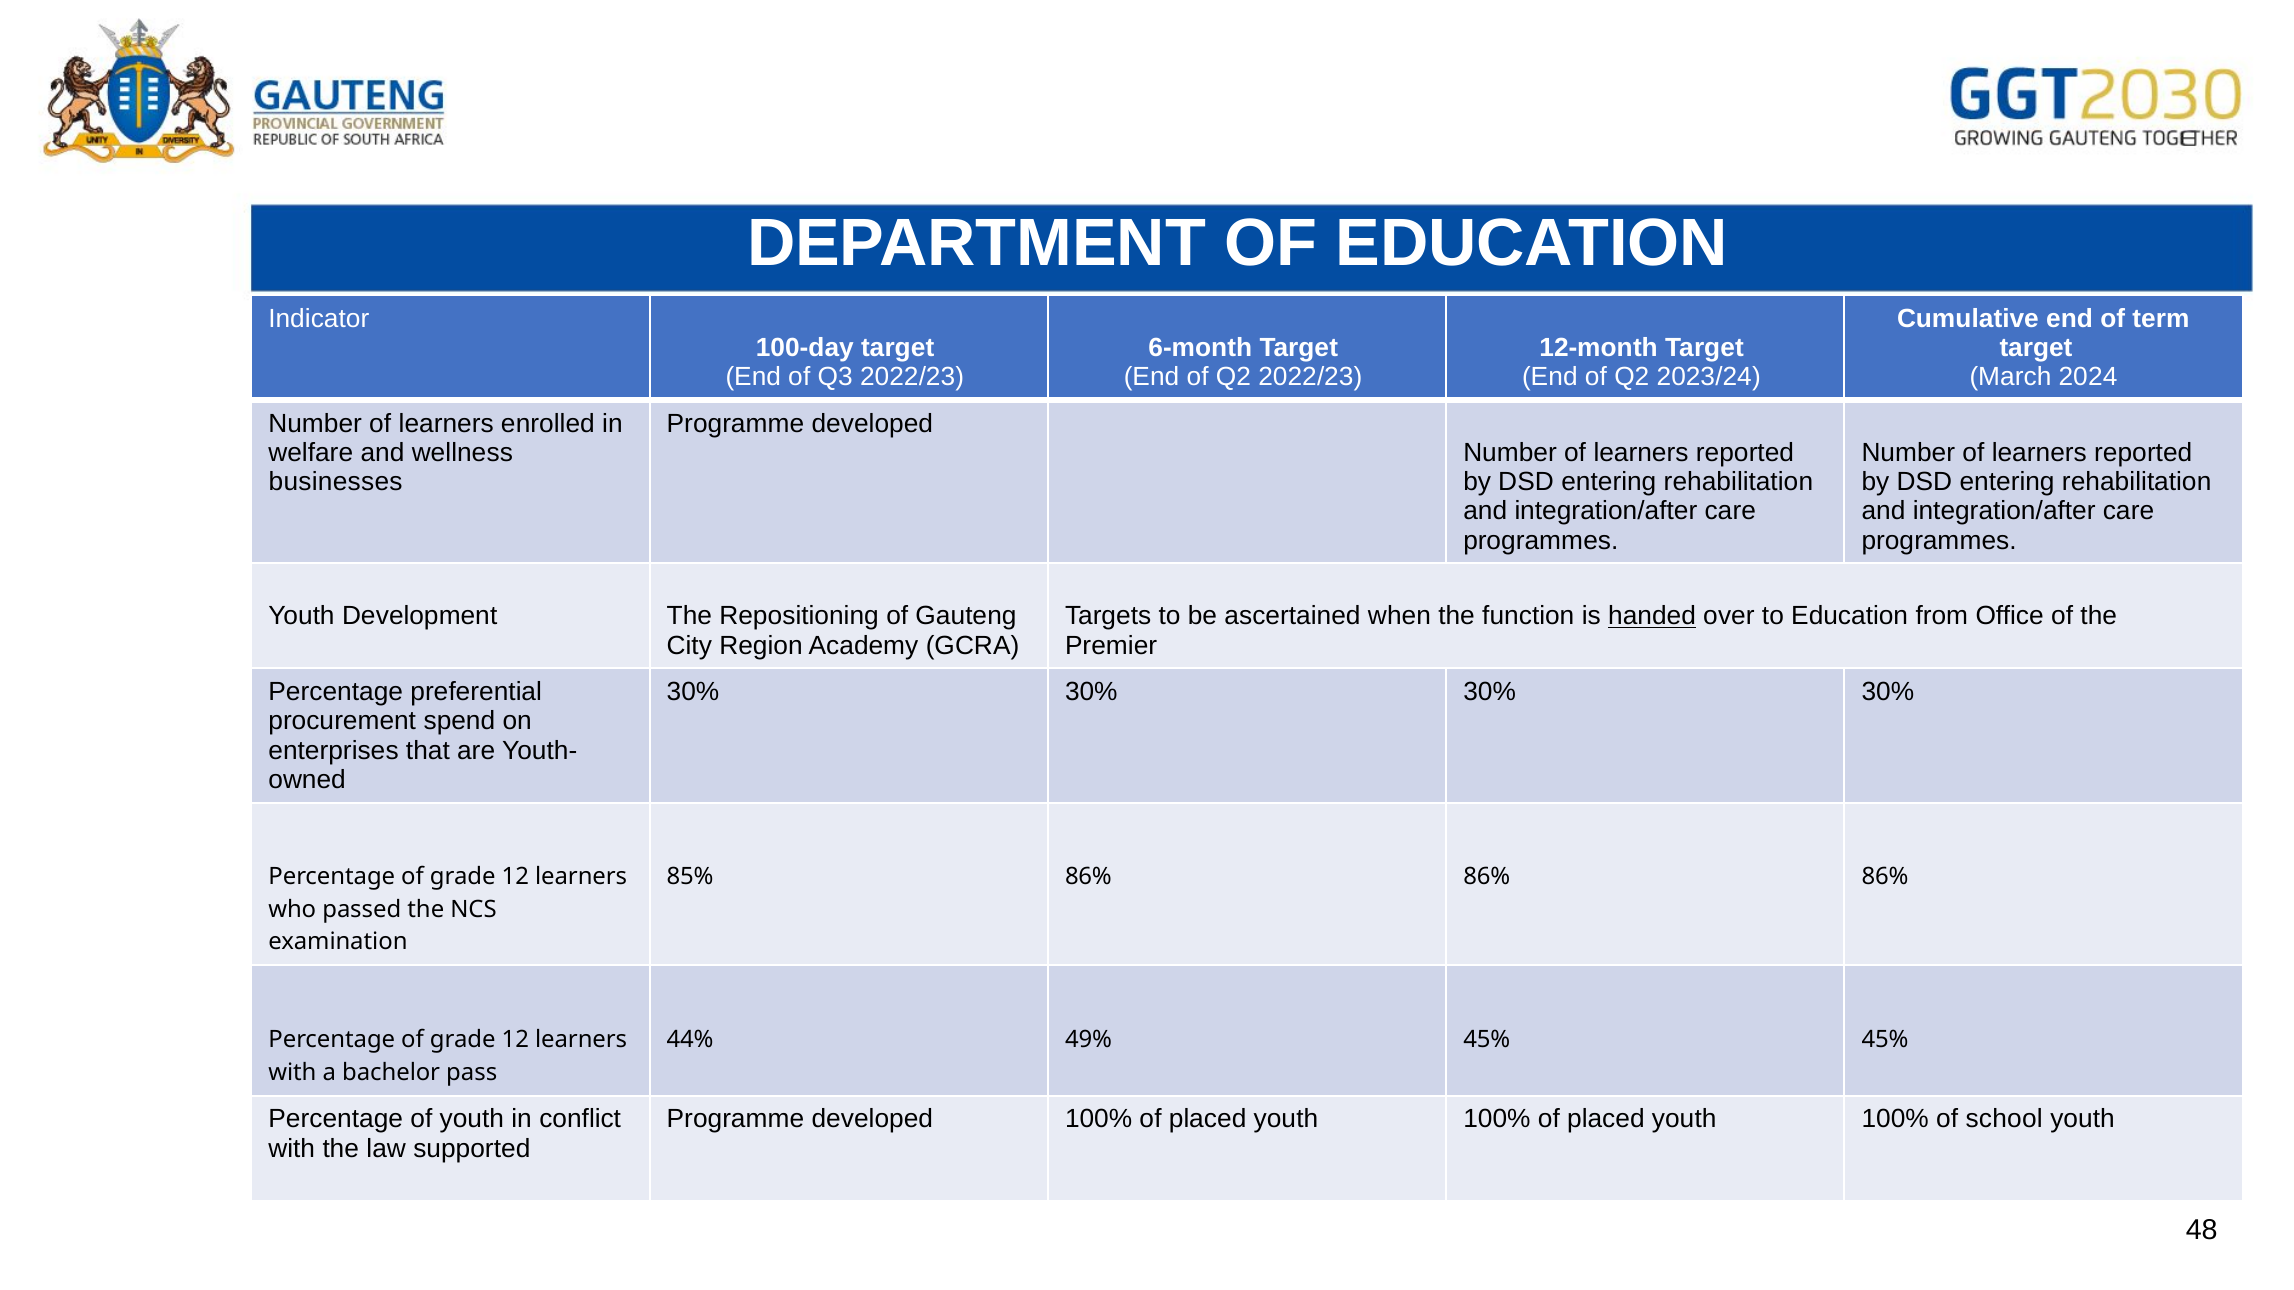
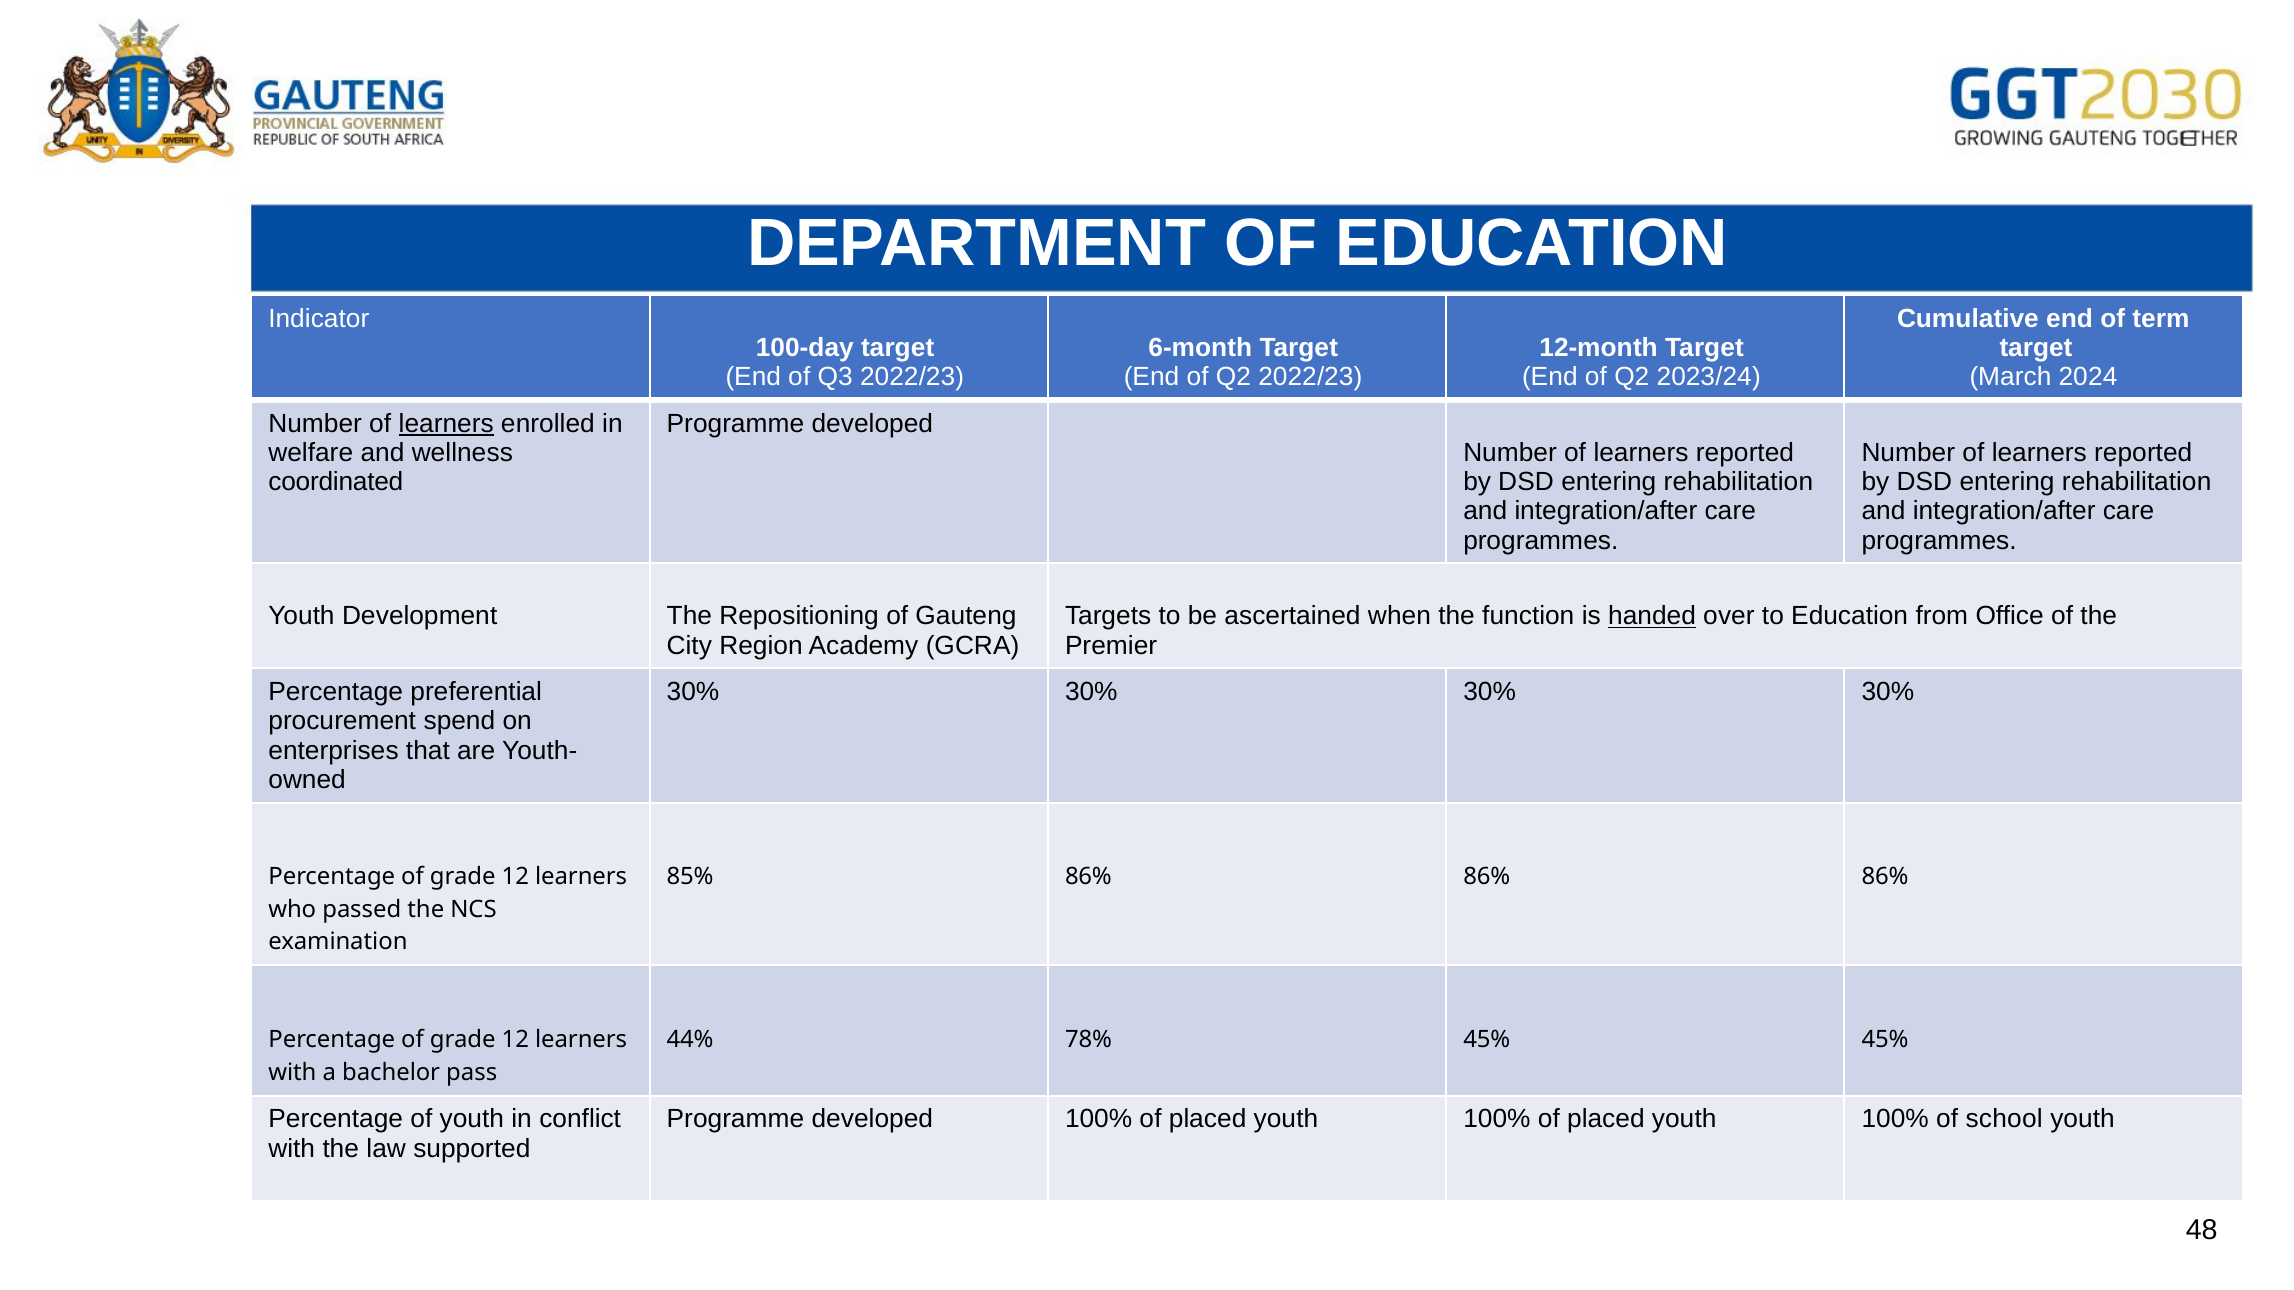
learners underline: none -> present (446, 424)
businesses: businesses -> coordinated (336, 482)
49%: 49% -> 78% (1088, 1040)
